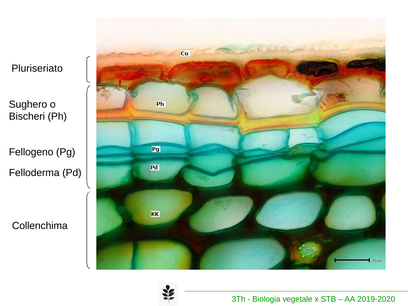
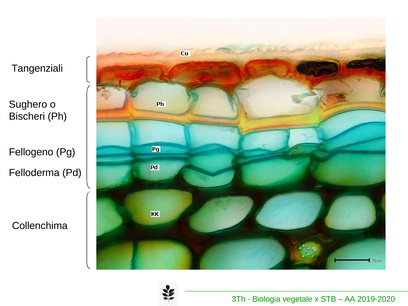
Pluriseriato: Pluriseriato -> Tangenziali (37, 68)
